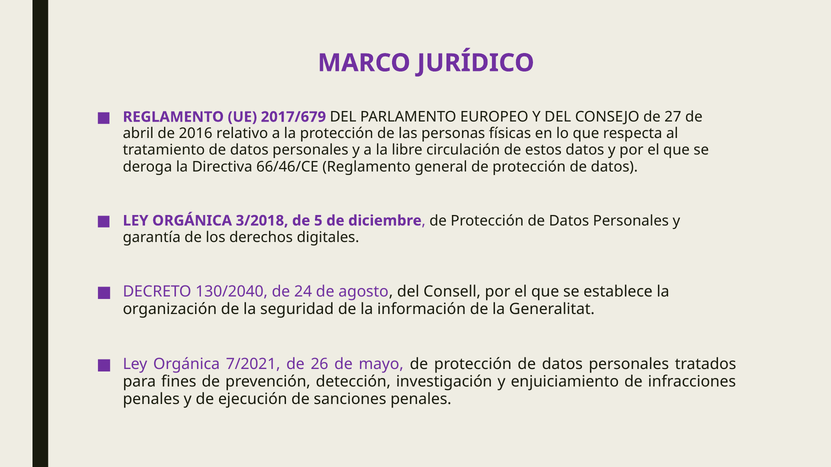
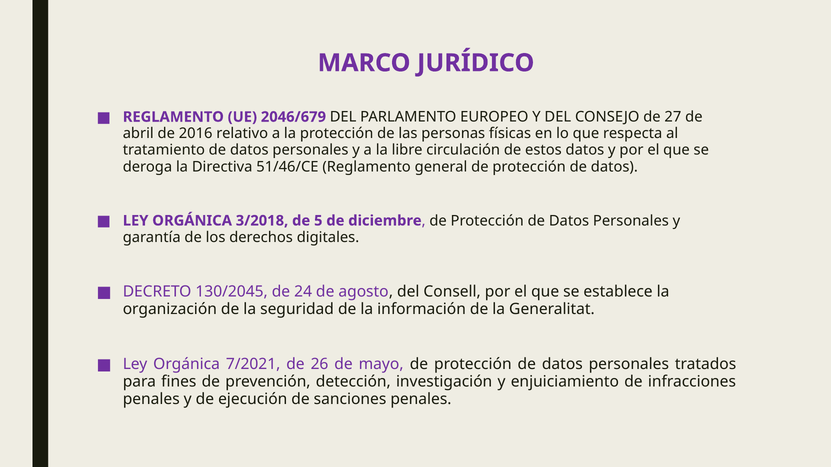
2017/679: 2017/679 -> 2046/679 (293, 117)
66/46/CE: 66/46/CE -> 51/46/CE (287, 167)
130/2040: 130/2040 -> 130/2045 (232, 292)
